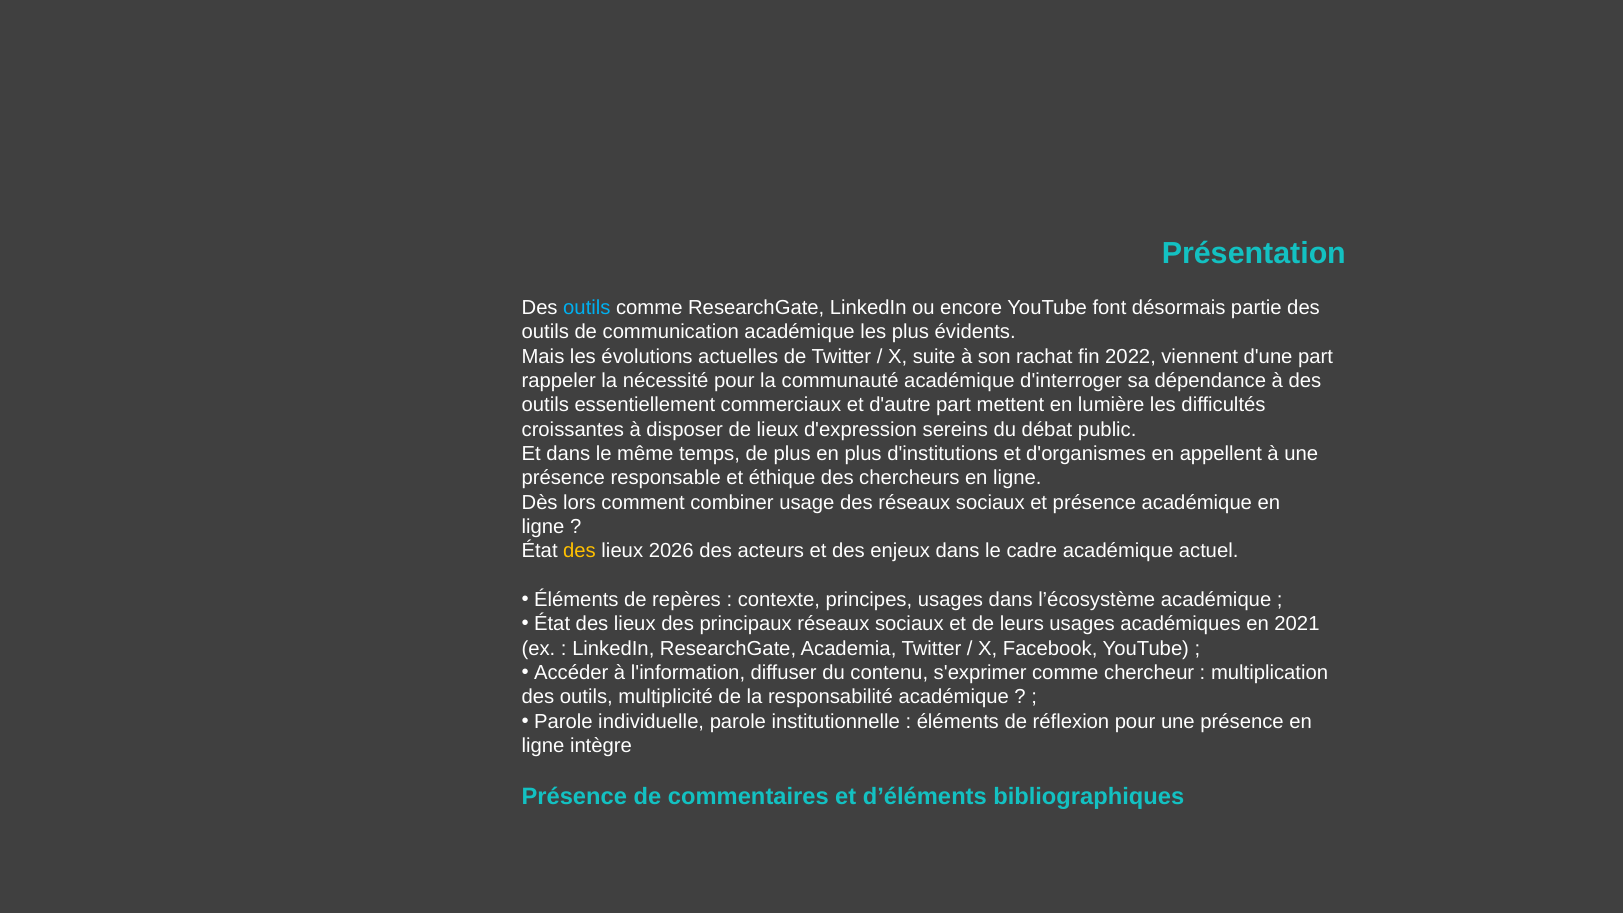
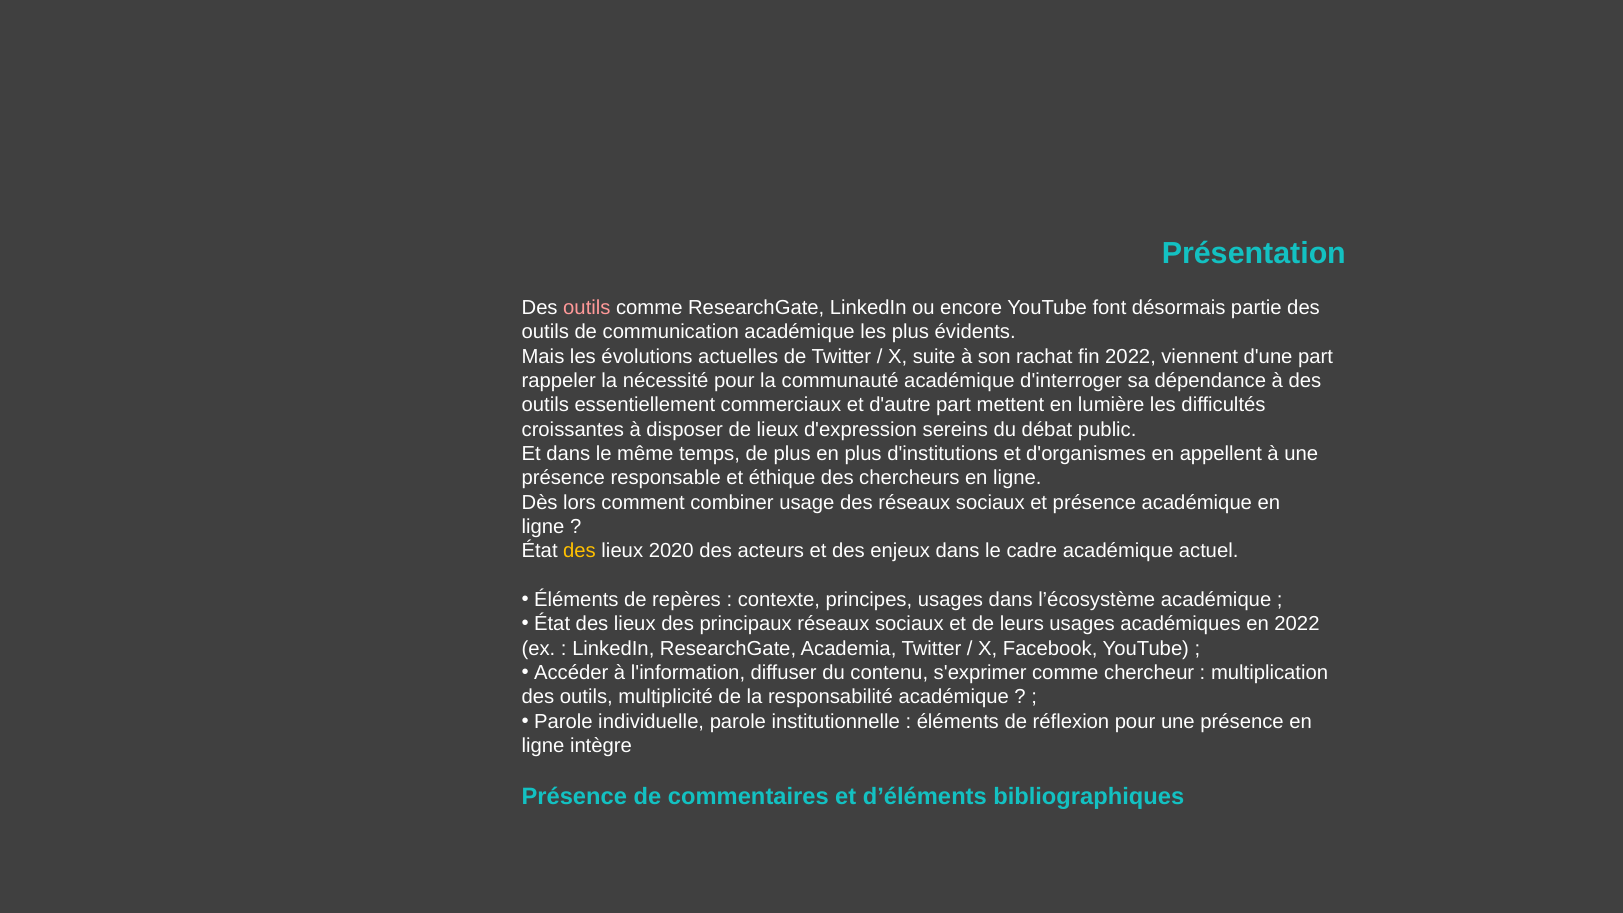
outils colour: light blue -> pink (587, 308)
2026: 2026 -> 2020 (671, 551)
en 2021: 2021 -> 2022 (1297, 624)
